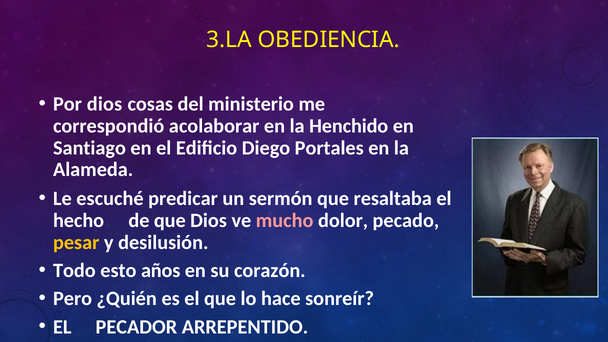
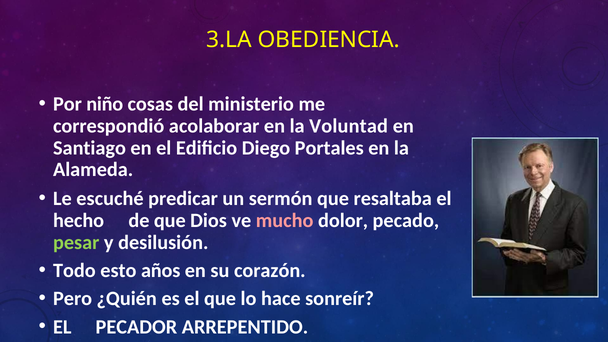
Por dios: dios -> niño (105, 104)
Henchido: Henchido -> Voluntad (349, 126)
pesar colour: yellow -> light green (76, 242)
